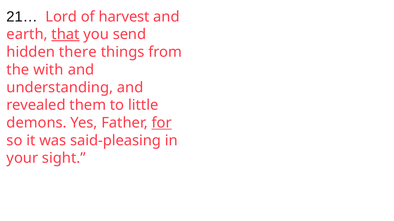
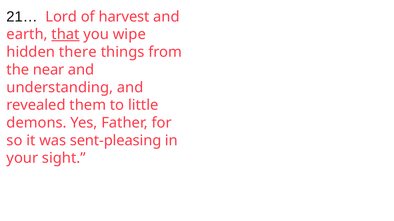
send: send -> wipe (129, 34)
with: with -> near (49, 70)
for underline: present -> none (162, 123)
said-pleasing: said-pleasing -> sent-pleasing (116, 141)
